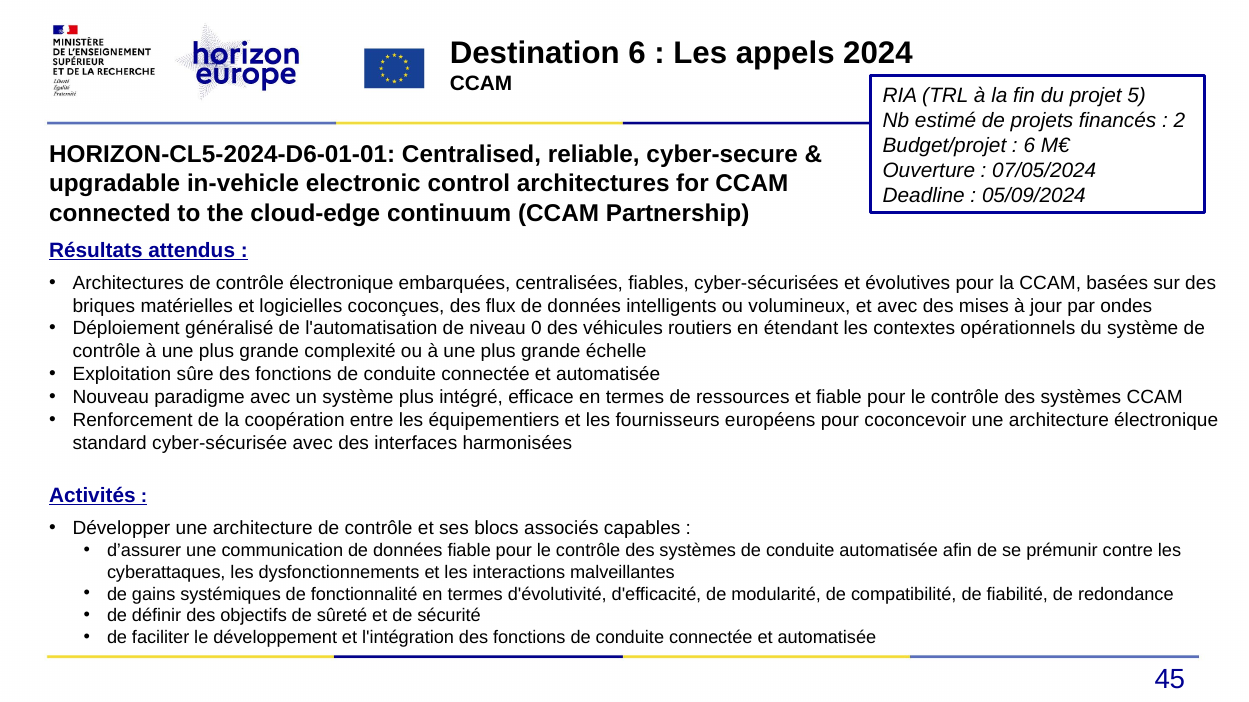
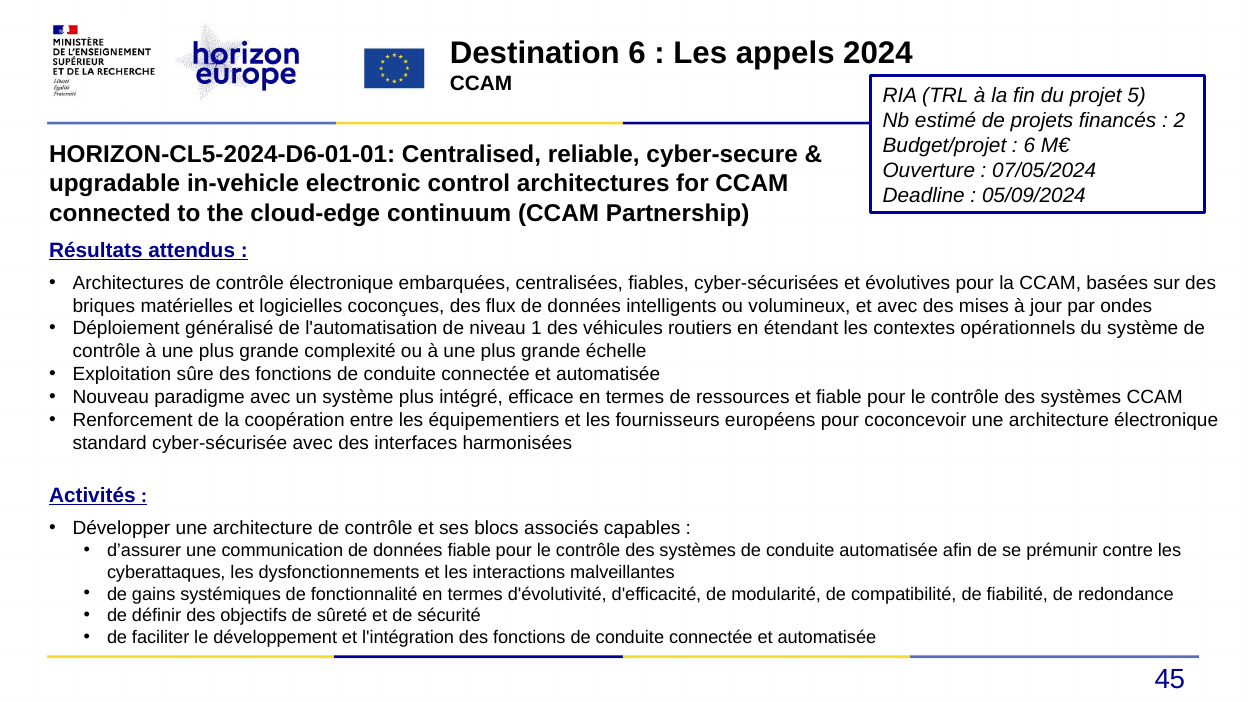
0: 0 -> 1 (536, 329)
